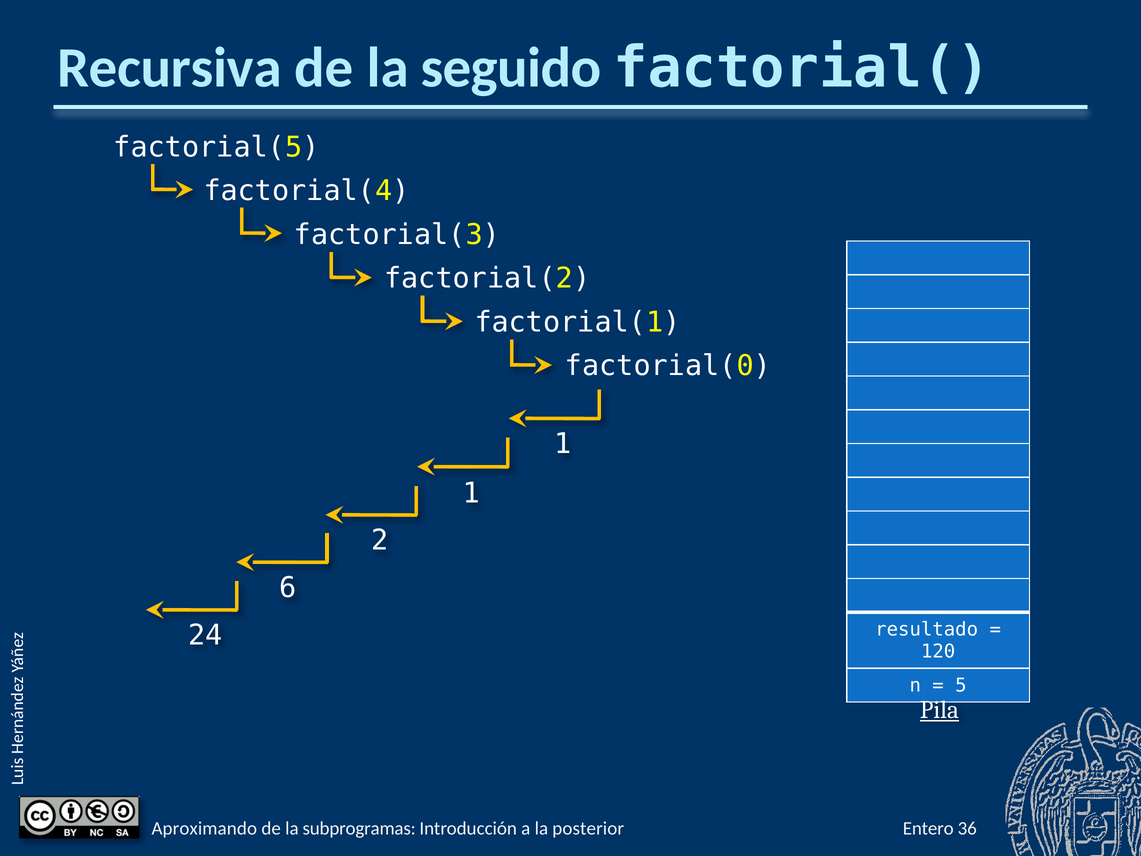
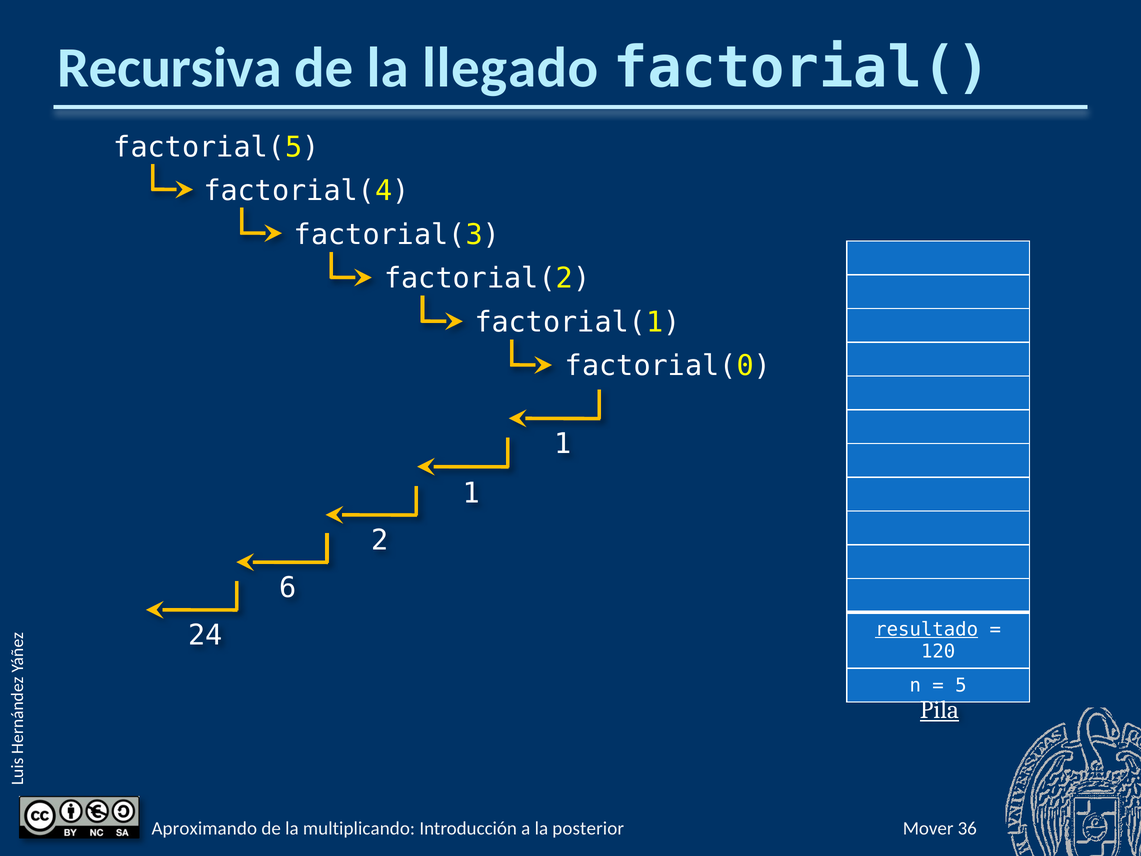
seguido: seguido -> llegado (510, 68)
resultado underline: none -> present (927, 629)
subprogramas: subprogramas -> multiplicando (359, 828)
Entero: Entero -> Mover (928, 828)
